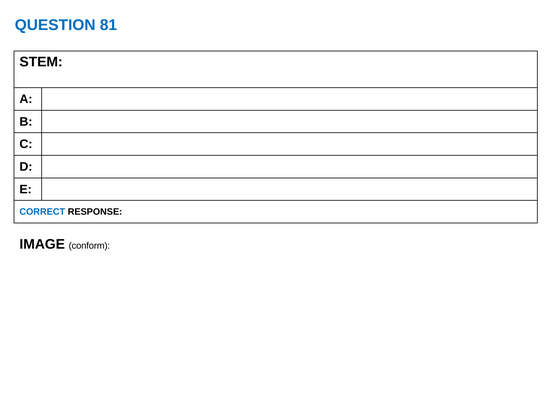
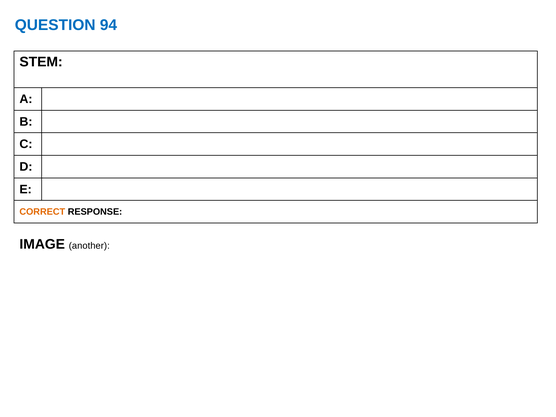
81: 81 -> 94 (108, 25)
CORRECT colour: blue -> orange (42, 212)
conform: conform -> another (89, 246)
